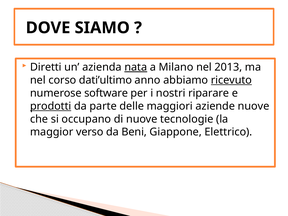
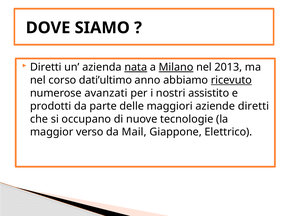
Milano underline: none -> present (176, 67)
software: software -> avanzati (106, 93)
riparare: riparare -> assistito (209, 93)
prodotti underline: present -> none (51, 106)
aziende nuove: nuove -> diretti (253, 106)
Beni: Beni -> Mail (134, 132)
